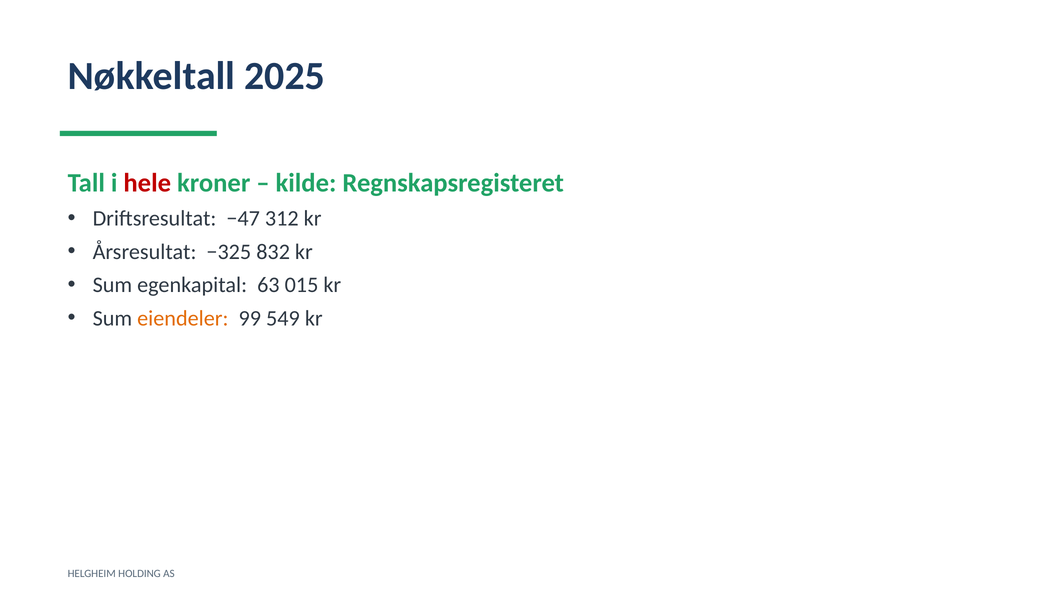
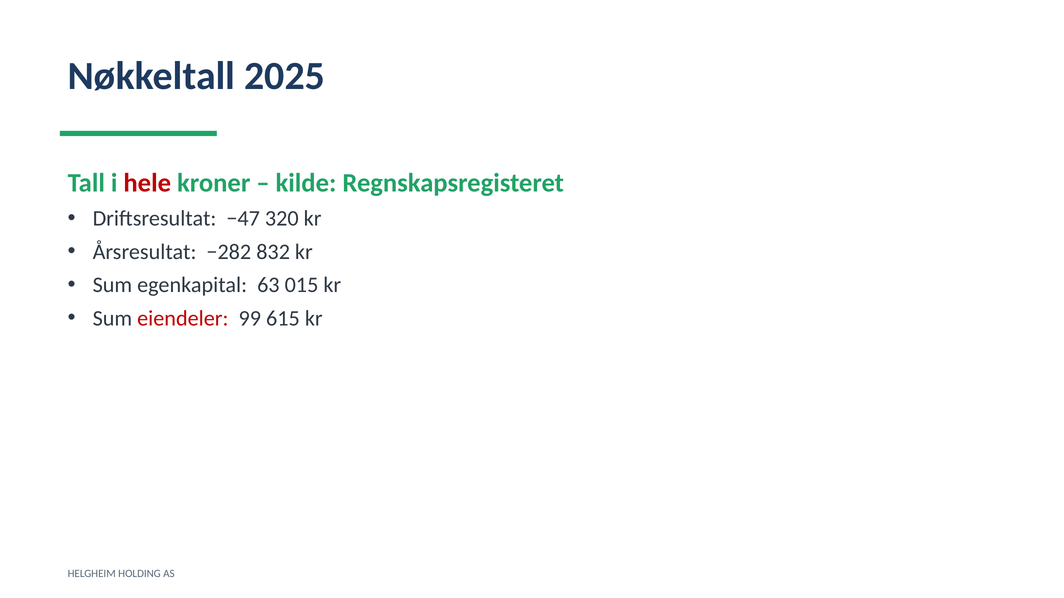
312: 312 -> 320 (282, 219)
−325: −325 -> −282 (229, 252)
eiendeler colour: orange -> red (183, 319)
549: 549 -> 615 (283, 319)
